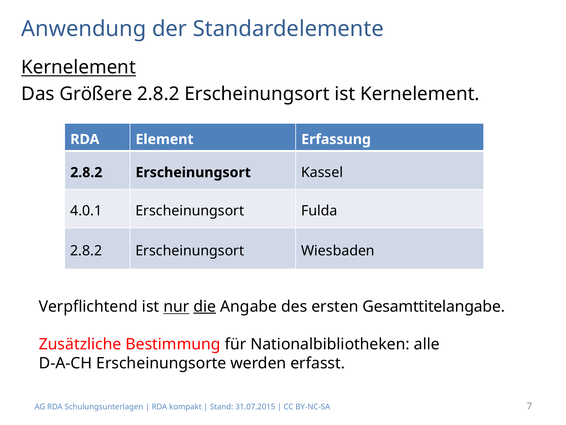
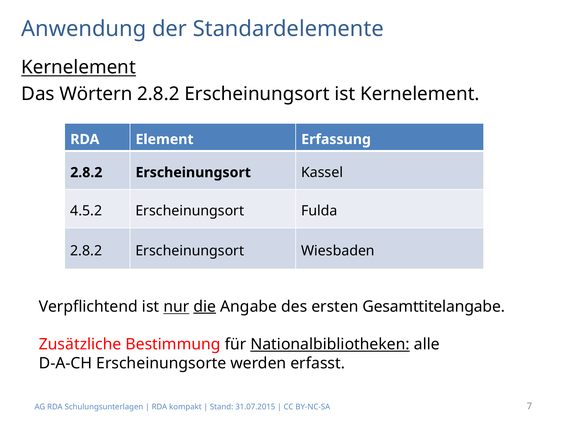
Größere: Größere -> Wörtern (96, 94)
4.0.1: 4.0.1 -> 4.5.2 (86, 211)
Nationalbibliotheken underline: none -> present (330, 344)
